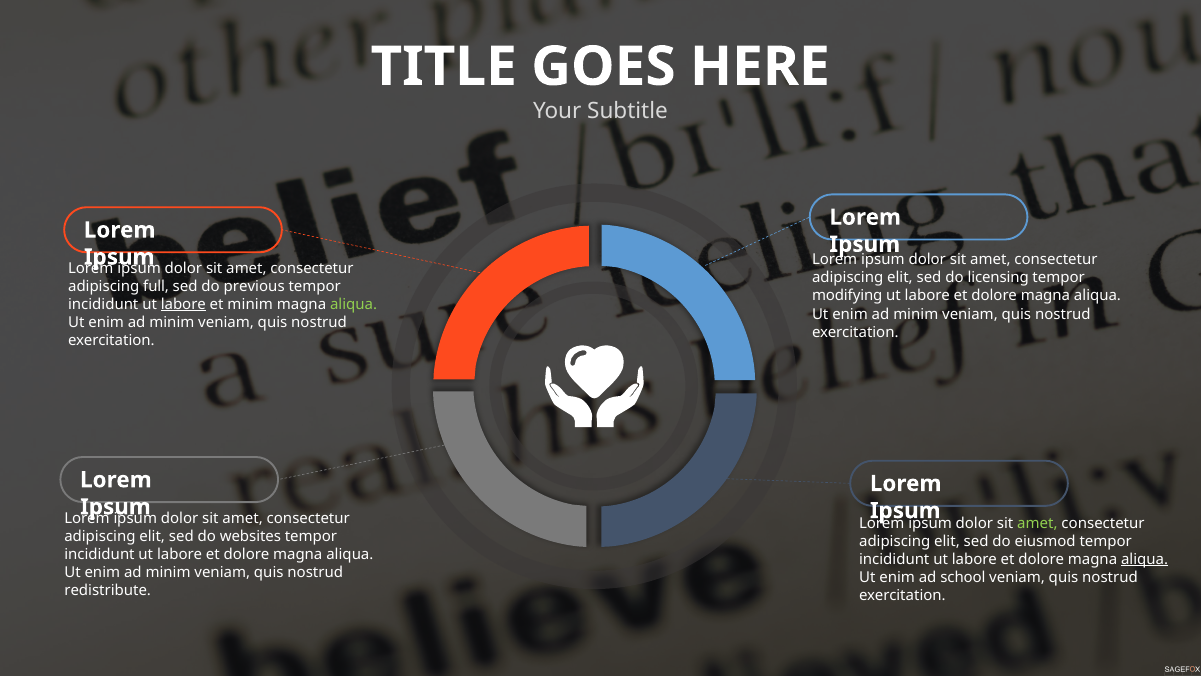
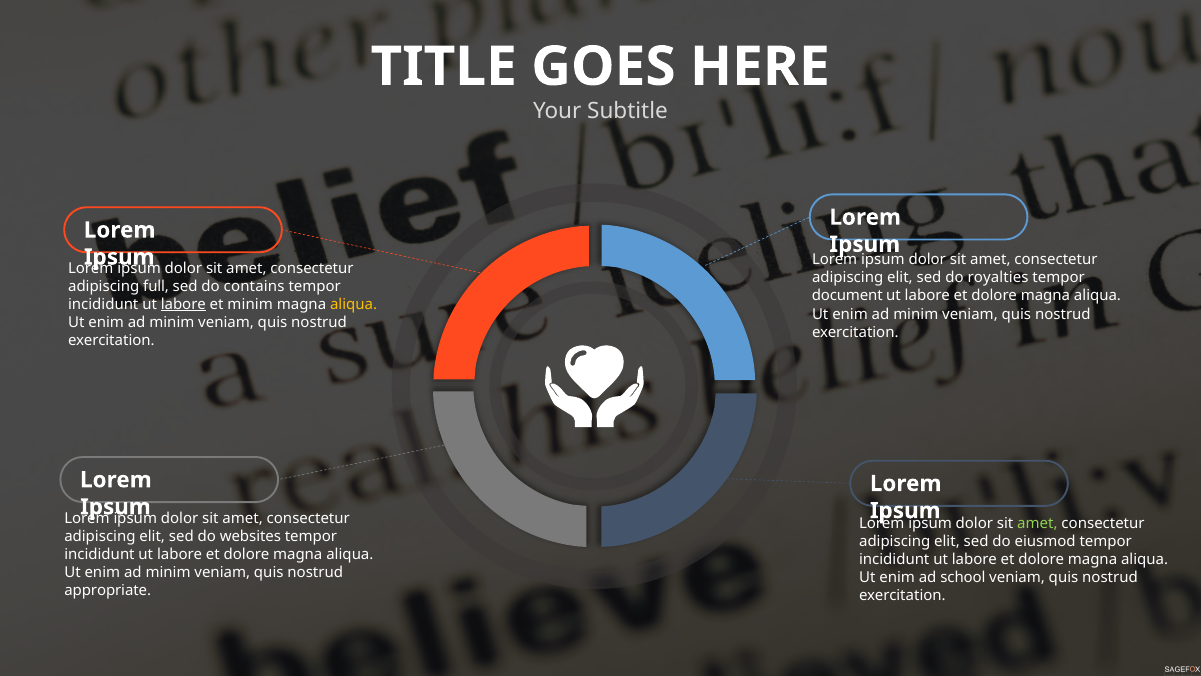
licensing: licensing -> royalties (998, 278)
previous: previous -> contains (254, 286)
modifying: modifying -> document (847, 296)
aliqua colour: light green -> yellow (354, 304)
aliqua underline: present -> none (1145, 559)
redistribute: redistribute -> appropriate (108, 590)
